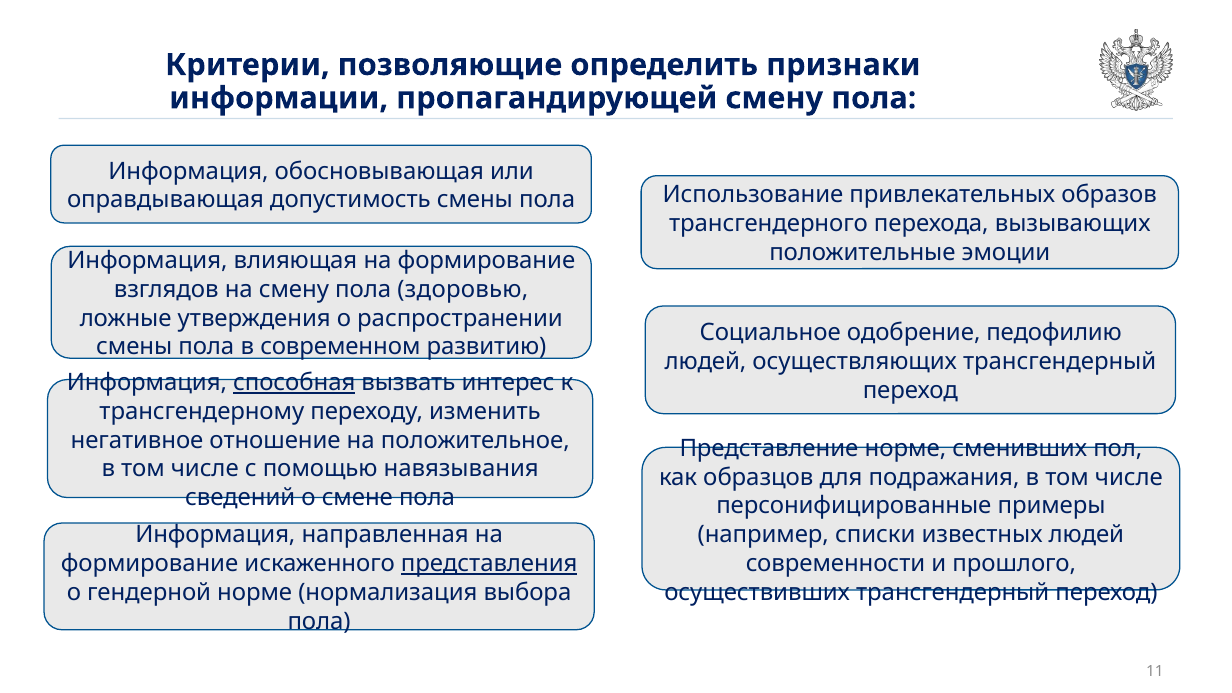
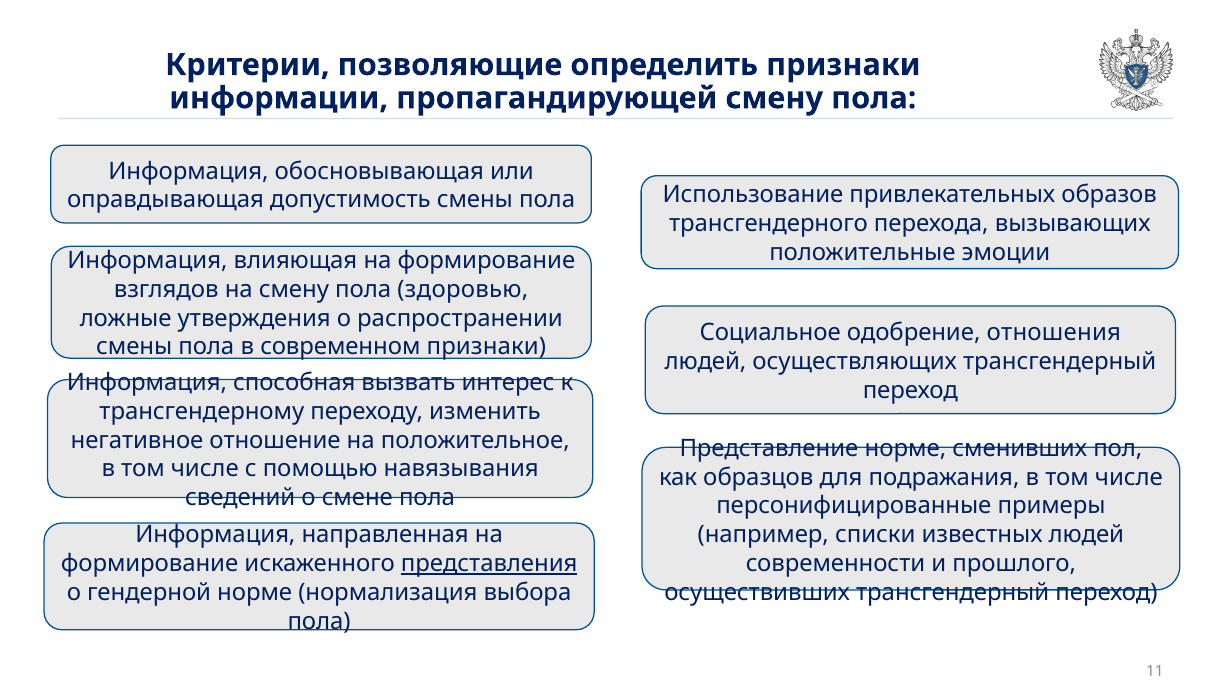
педофилию: педофилию -> отношения (1054, 333)
современном развитию: развитию -> признаки (486, 347)
способная underline: present -> none (294, 383)
